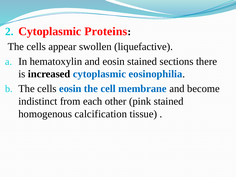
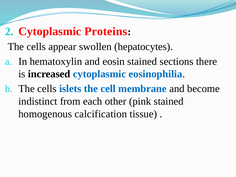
liquefactive: liquefactive -> hepatocytes (144, 47)
cells eosin: eosin -> islets (70, 89)
